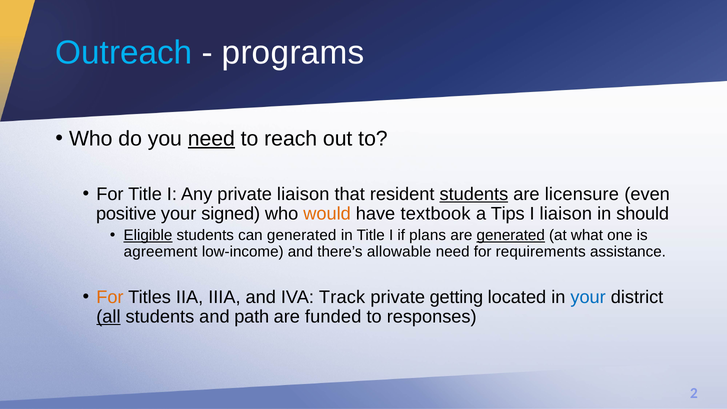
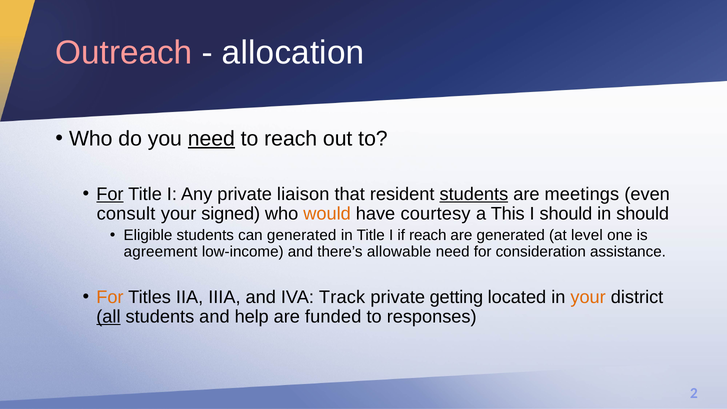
Outreach colour: light blue -> pink (124, 53)
programs: programs -> allocation (293, 53)
For underline: none -> present (110, 194)
licensure: licensure -> meetings (582, 194)
positive: positive -> consult (126, 214)
textbook: textbook -> courtesy (436, 214)
Tips: Tips -> This (508, 214)
I liaison: liaison -> should (566, 214)
Eligible underline: present -> none (148, 235)
if plans: plans -> reach (428, 235)
generated underline: present -> none (511, 235)
what: what -> level (587, 235)
requirements: requirements -> consideration (541, 252)
your colour: blue -> orange (588, 297)
path: path -> help (252, 317)
